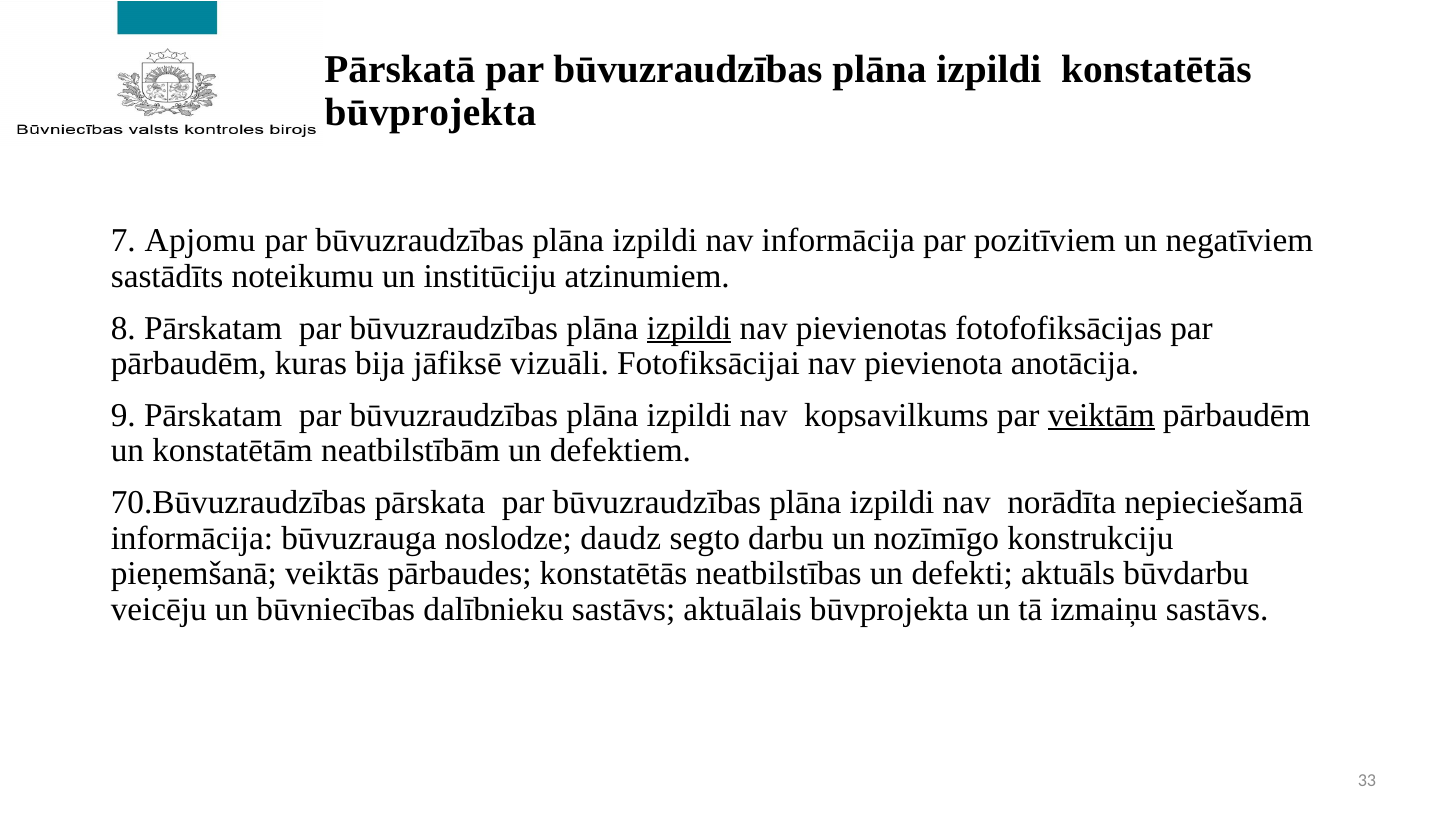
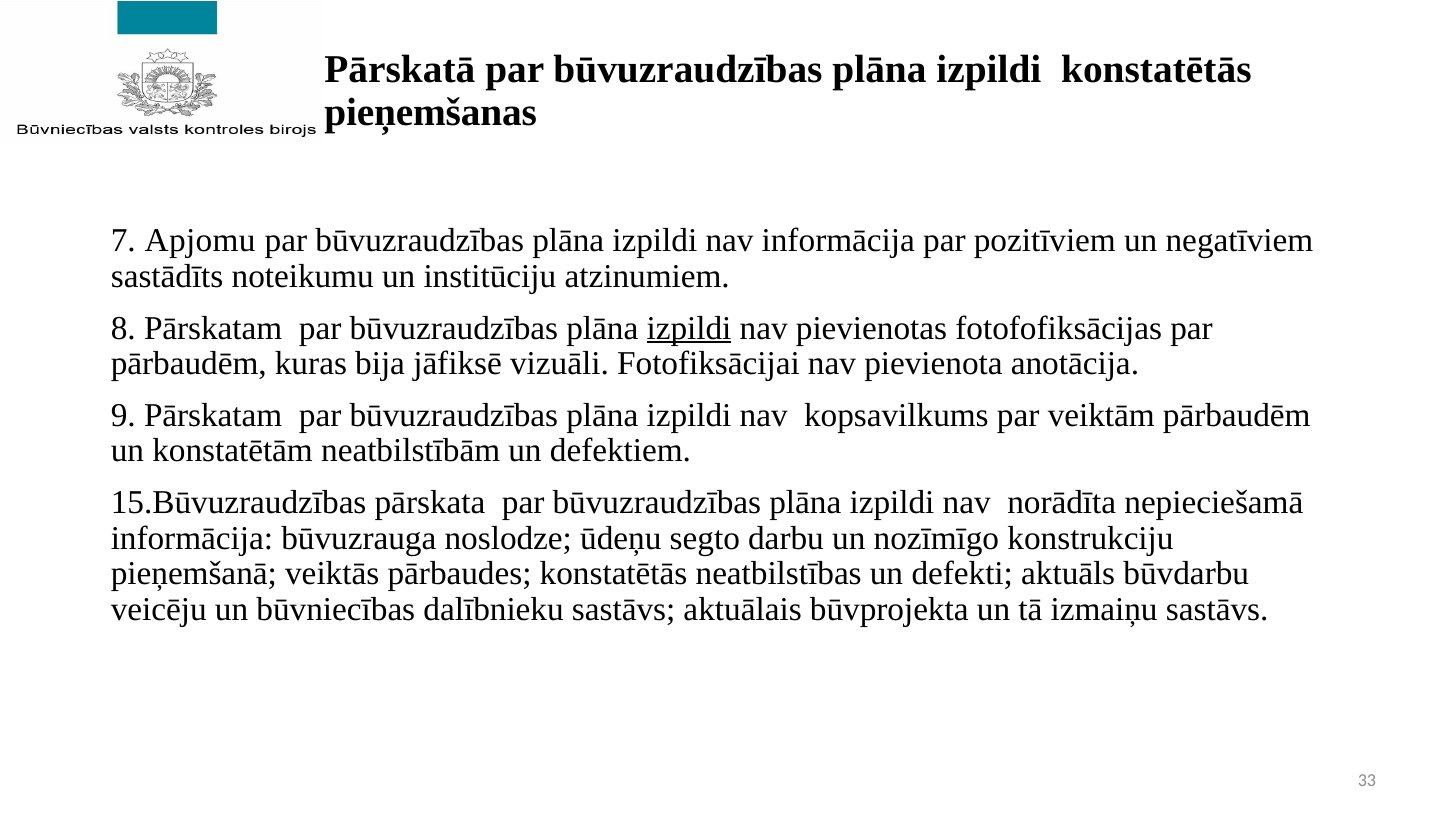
būvprojekta: būvprojekta -> pieņemšanas (431, 112)
veiktām underline: present -> none (1101, 415)
70.Būvuzraudzības: 70.Būvuzraudzības -> 15.Būvuzraudzības (239, 502)
daudz: daudz -> ūdeņu (621, 538)
